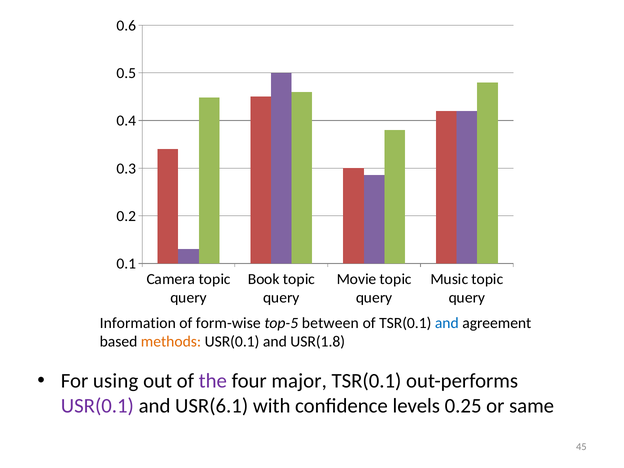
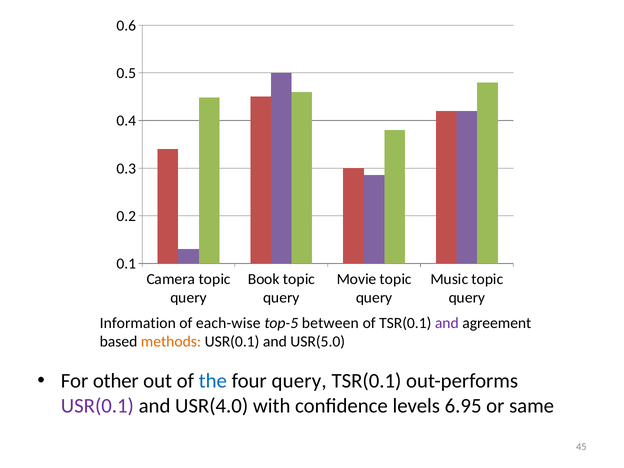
form-wise: form-wise -> each-wise (228, 323)
and colour: blue -> purple (447, 323)
USR(1.8: USR(1.8 -> USR(5.0 (318, 342)
using: using -> other (116, 381)
the colour: purple -> blue (213, 381)
four major: major -> query (299, 381)
USR(6.1: USR(6.1 -> USR(4.0 (212, 406)
0.25: 0.25 -> 6.95 (463, 406)
